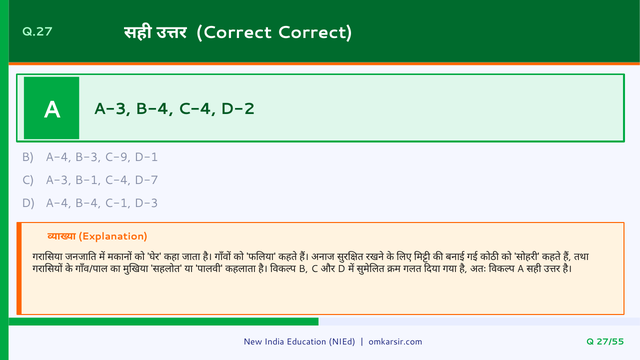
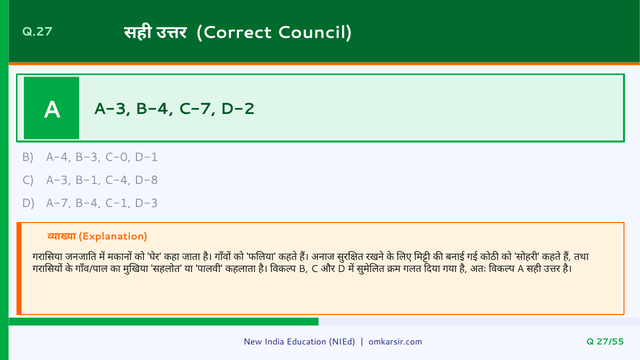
Correct Correct: Correct -> Council (315, 32)
B-4 C-4: C-4 -> C-7 (197, 109)
C-9: C-9 -> C-0 (118, 157)
D-7: D-7 -> D-8 (146, 180)
D A-4: A-4 -> A-7 (59, 203)
